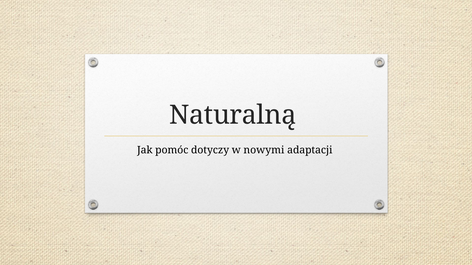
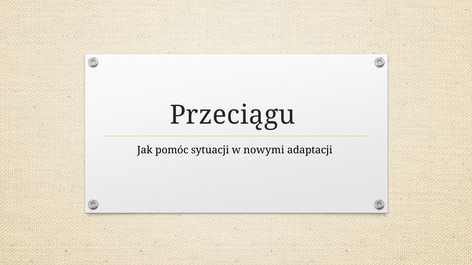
Naturalną: Naturalną -> Przeciągu (233, 115)
dotyczy: dotyczy -> sytuacji (210, 150)
